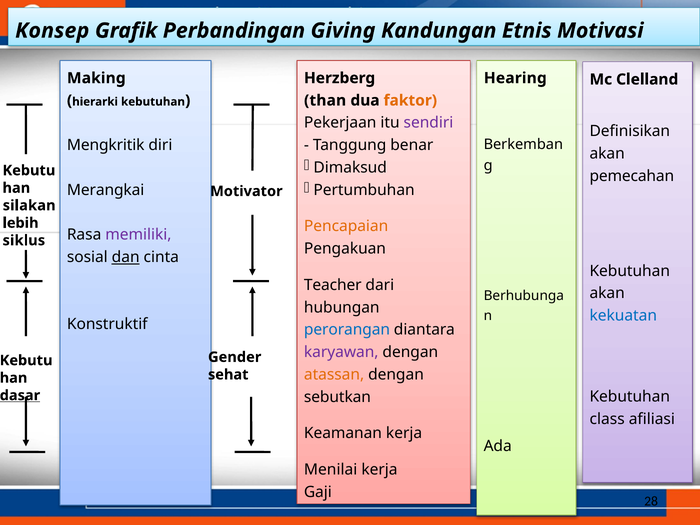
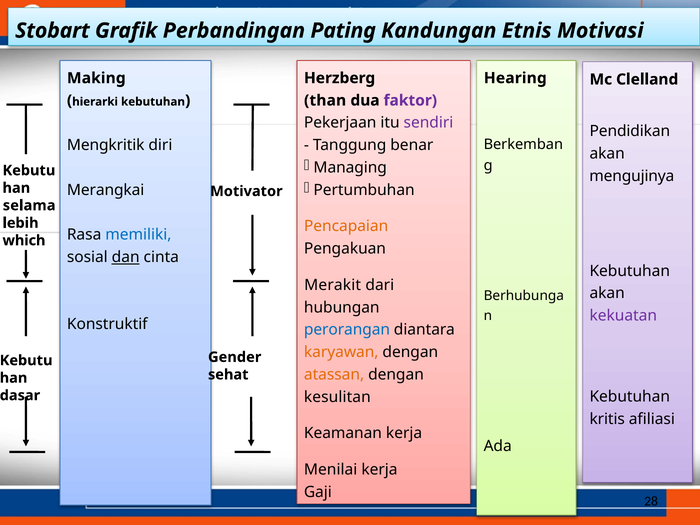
Konsep: Konsep -> Stobart (52, 31)
Giving: Giving -> Pating (343, 31)
faktor colour: orange -> purple (410, 100)
Definisikan: Definisikan -> Pendidikan (630, 131)
Dimaksud: Dimaksud -> Managing (350, 168)
pemecahan: pemecahan -> mengujinya (632, 176)
silakan: silakan -> selama (29, 205)
memiliki colour: purple -> blue (138, 235)
siklus: siklus -> which (24, 240)
Teacher: Teacher -> Merakit (333, 285)
kekuatan colour: blue -> purple (623, 316)
karyawan colour: purple -> orange (341, 352)
sebutkan: sebutkan -> kesulitan (337, 397)
dasar underline: present -> none (20, 395)
class: class -> kritis (607, 419)
